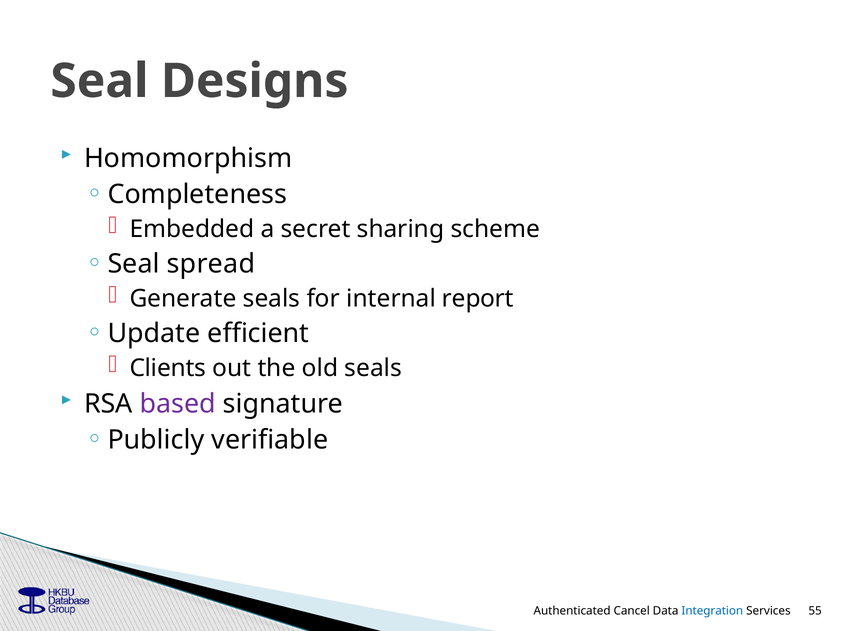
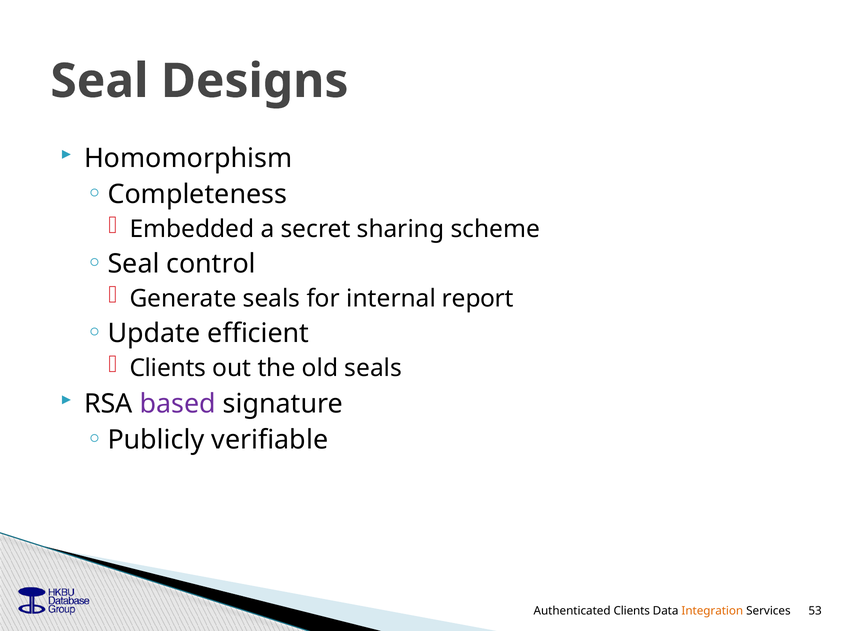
spread: spread -> control (211, 264)
Authenticated Cancel: Cancel -> Clients (632, 611)
Integration colour: blue -> orange (712, 611)
55: 55 -> 53 (815, 611)
